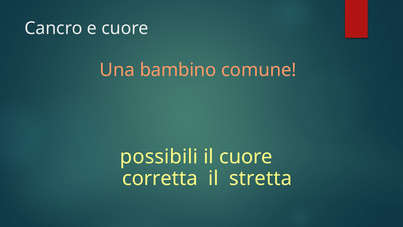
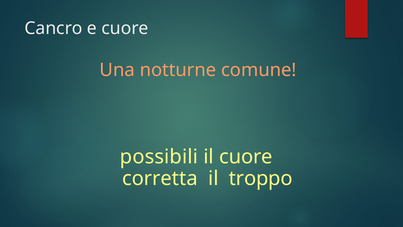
bambino: bambino -> notturne (178, 70)
stretta: stretta -> troppo (261, 178)
